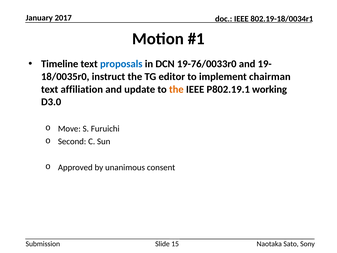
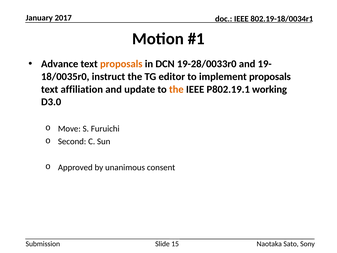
Timeline: Timeline -> Advance (60, 64)
proposals colour: blue -> orange (121, 64)
19-76/0033r0: 19-76/0033r0 -> 19-28/0033r0 (207, 64)
implement chairman: chairman -> proposals (270, 77)
